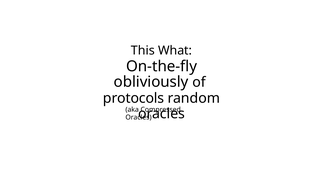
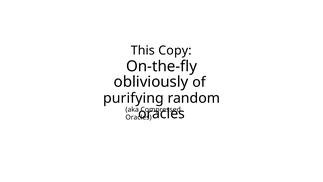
What: What -> Copy (175, 51)
protocols: protocols -> purifying (133, 98)
